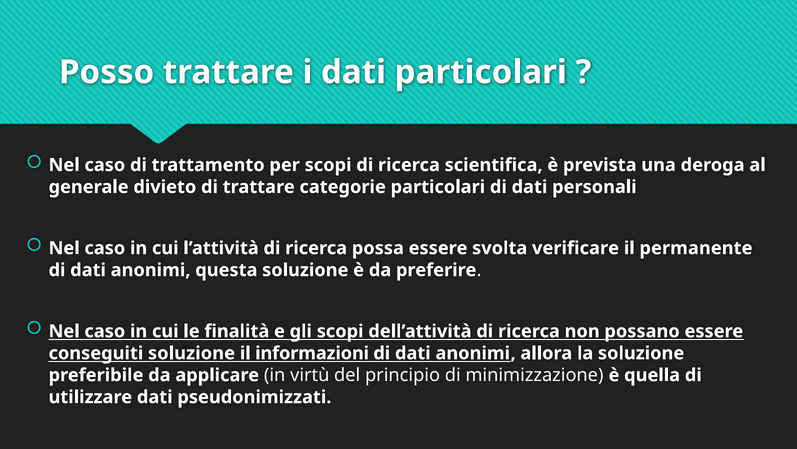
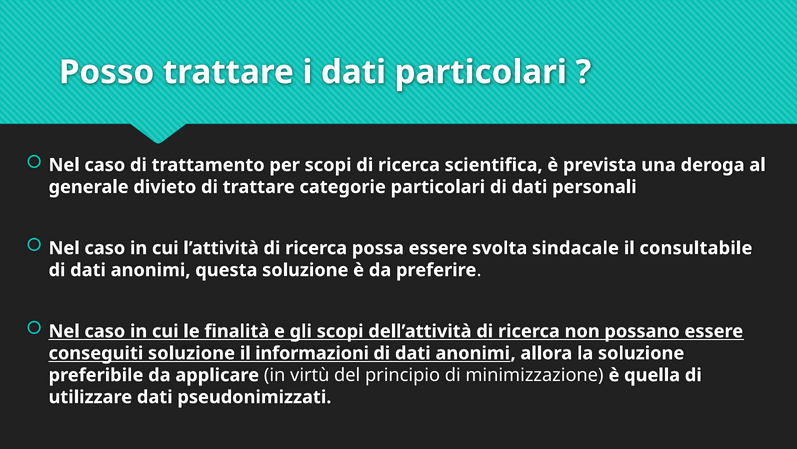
verificare: verificare -> sindacale (575, 248)
permanente: permanente -> consultabile (696, 248)
